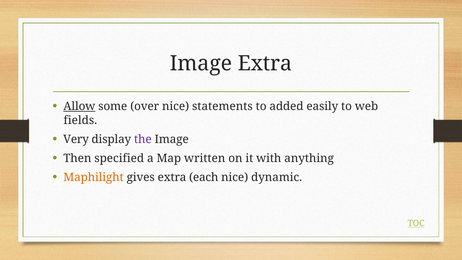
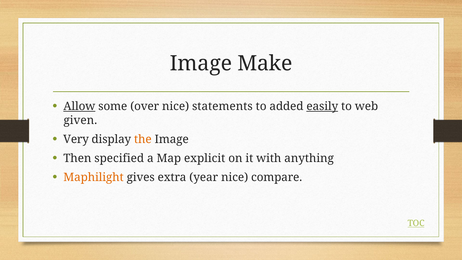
Image Extra: Extra -> Make (265, 63)
easily underline: none -> present (322, 106)
fields: fields -> given (80, 120)
the colour: purple -> orange (143, 139)
written: written -> explicit (205, 158)
each: each -> year (204, 177)
dynamic: dynamic -> compare (277, 177)
